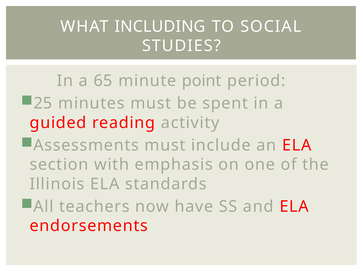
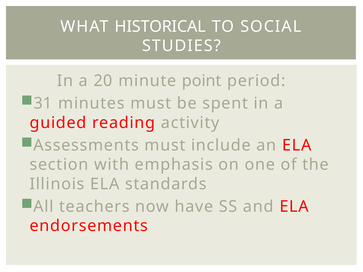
INCLUDING: INCLUDING -> HISTORICAL (160, 26)
65: 65 -> 20 (103, 81)
25: 25 -> 31 (43, 103)
